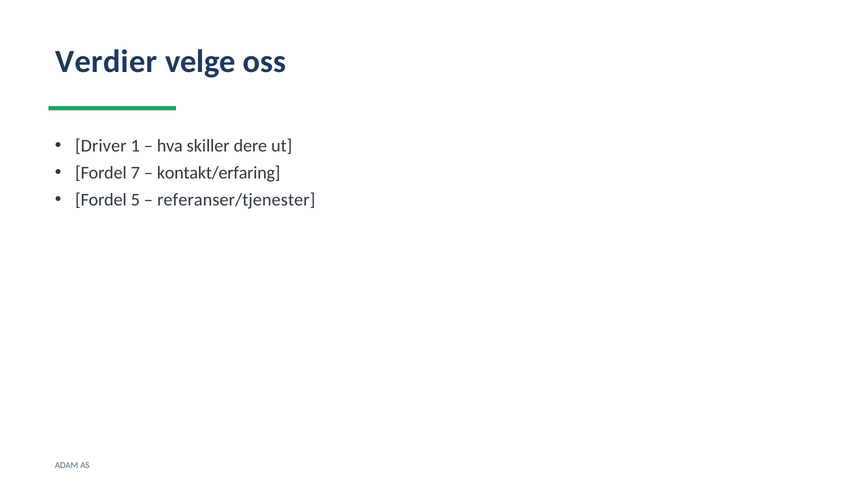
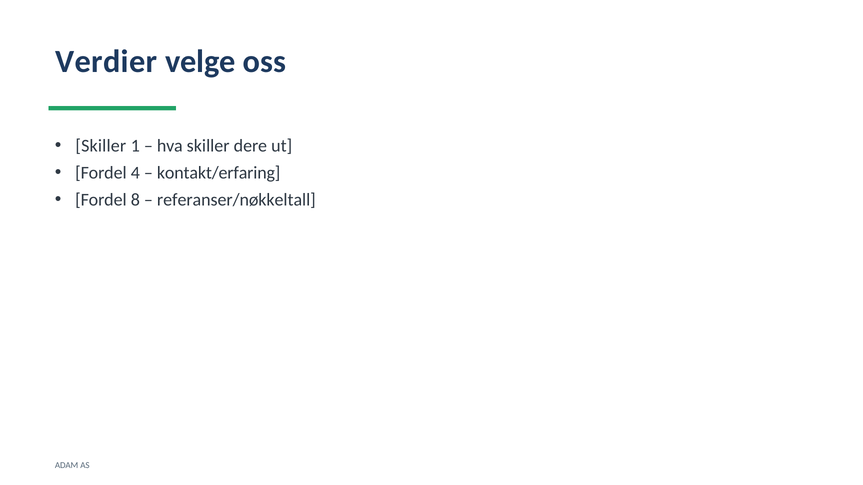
Driver: Driver -> Skiller (101, 146)
7: 7 -> 4 (135, 173)
5: 5 -> 8 (135, 200)
referanser/tjenester: referanser/tjenester -> referanser/nøkkeltall (236, 200)
